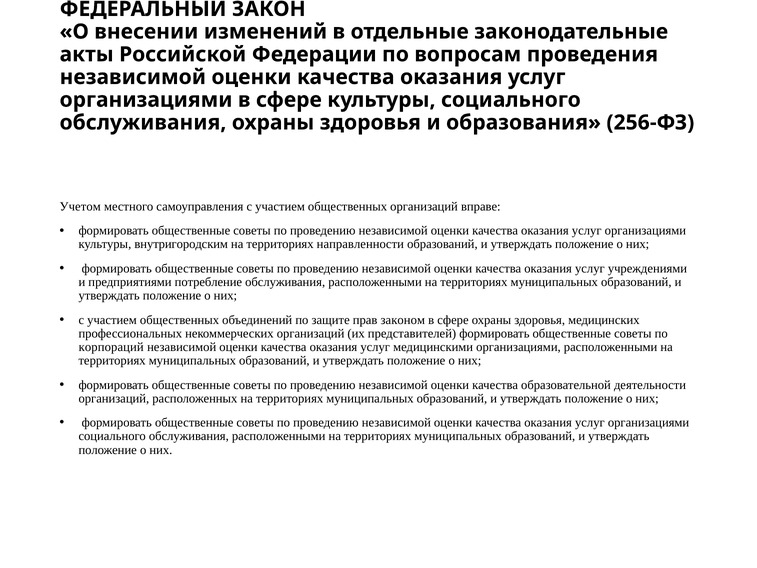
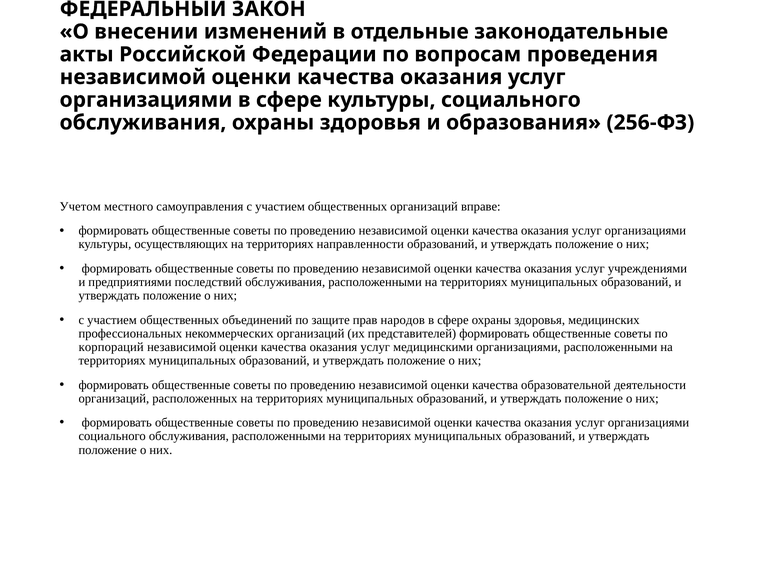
внутригородским: внутригородским -> осуществляющих (181, 244)
потребление: потребление -> последствий (208, 282)
законом: законом -> народов (403, 320)
